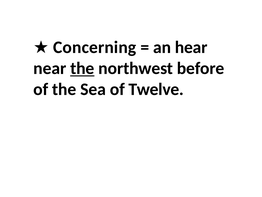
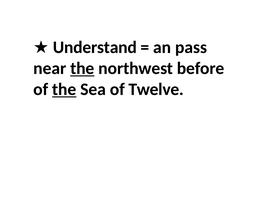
Concerning: Concerning -> Understand (95, 47)
hear: hear -> pass (191, 47)
the underline: none -> present (64, 89)
